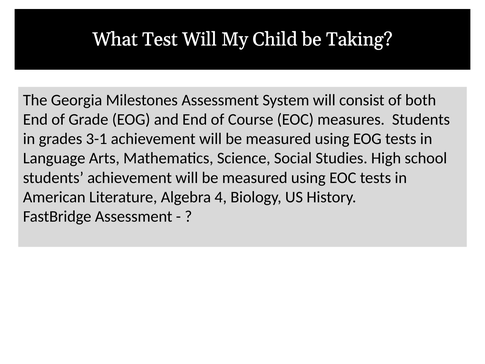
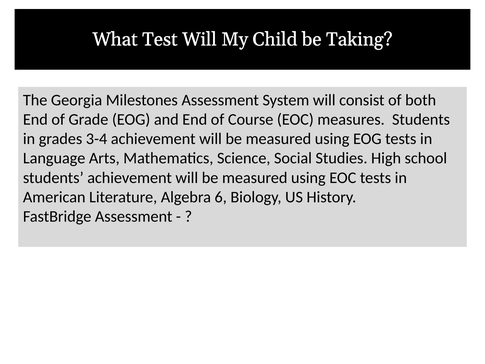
3-1: 3-1 -> 3-4 (97, 139)
4: 4 -> 6 (221, 197)
